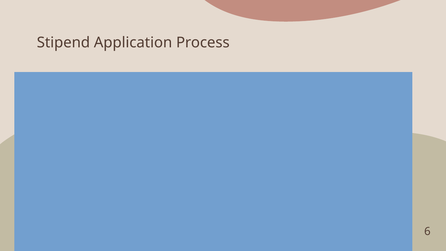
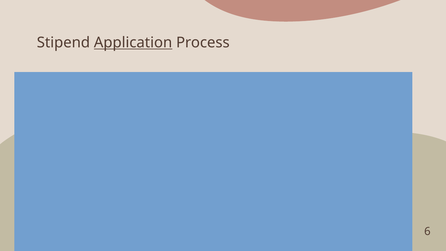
Application underline: none -> present (133, 43)
